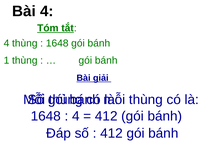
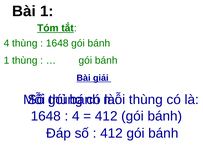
Bài 4: 4 -> 1 (47, 11)
